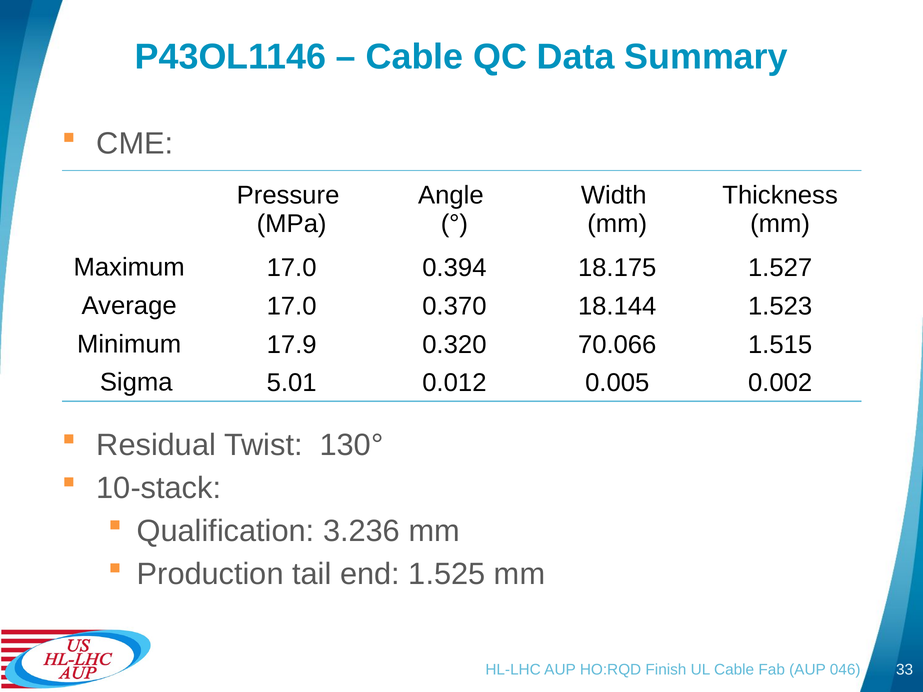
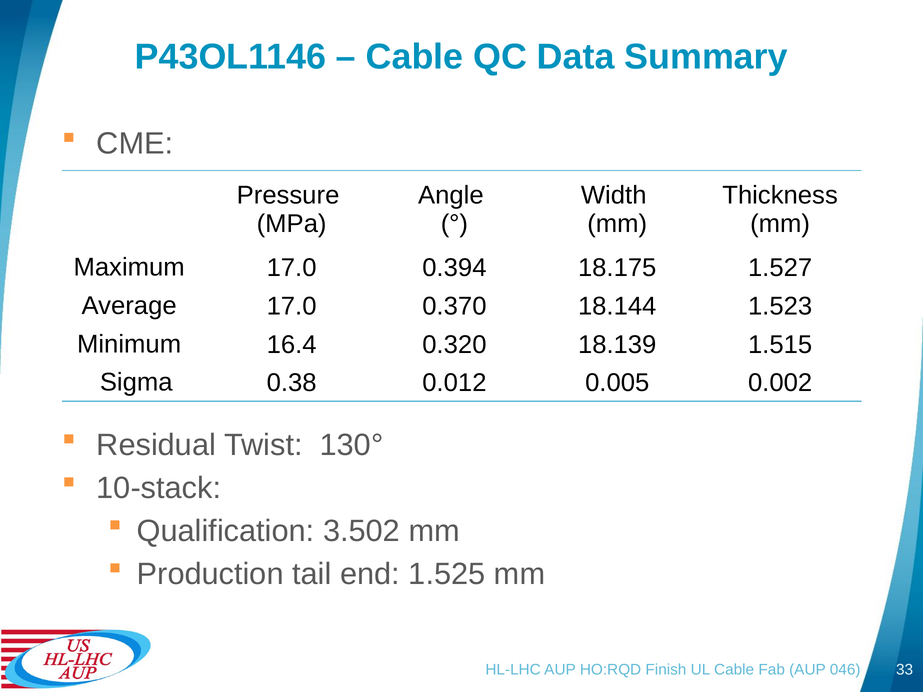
17.9: 17.9 -> 16.4 (292, 345)
70.066: 70.066 -> 18.139 (617, 345)
5.01: 5.01 -> 0.38 (292, 383)
3.236: 3.236 -> 3.502 (362, 531)
